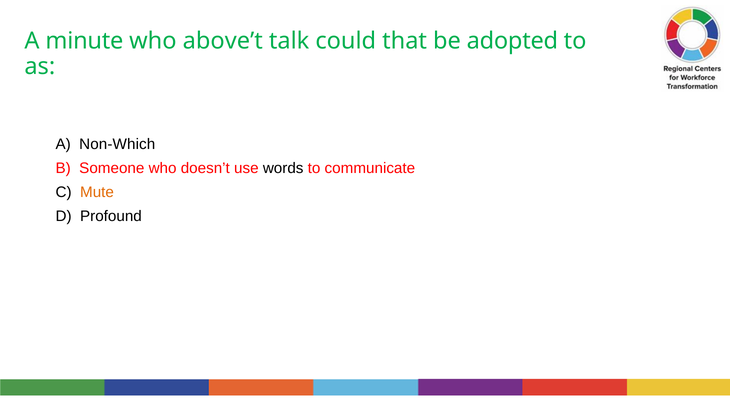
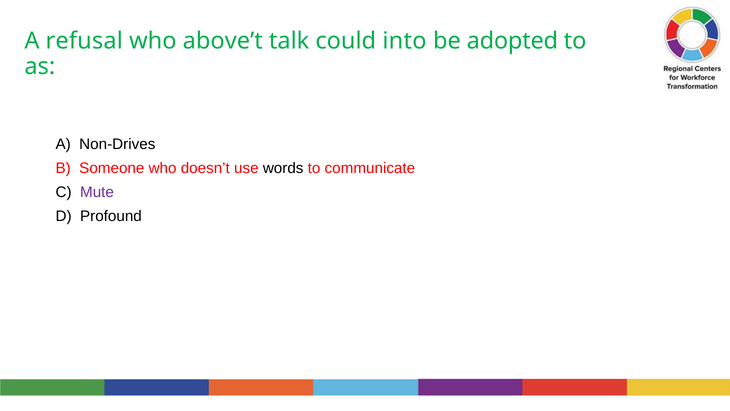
minute: minute -> refusal (84, 41)
that: that -> into (404, 41)
Non-Which: Non-Which -> Non-Drives (117, 144)
Mute colour: orange -> purple (97, 192)
